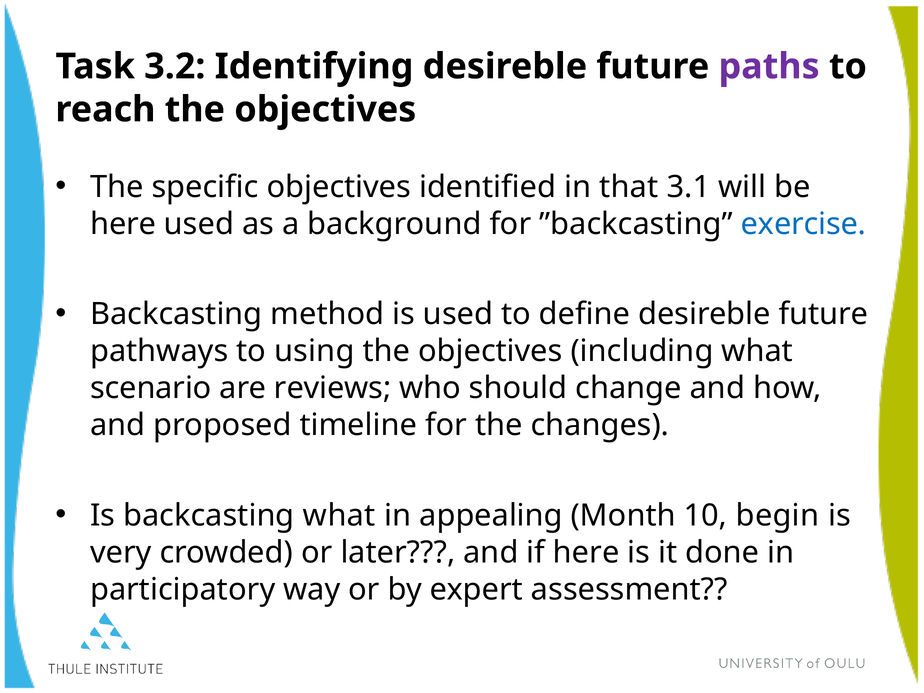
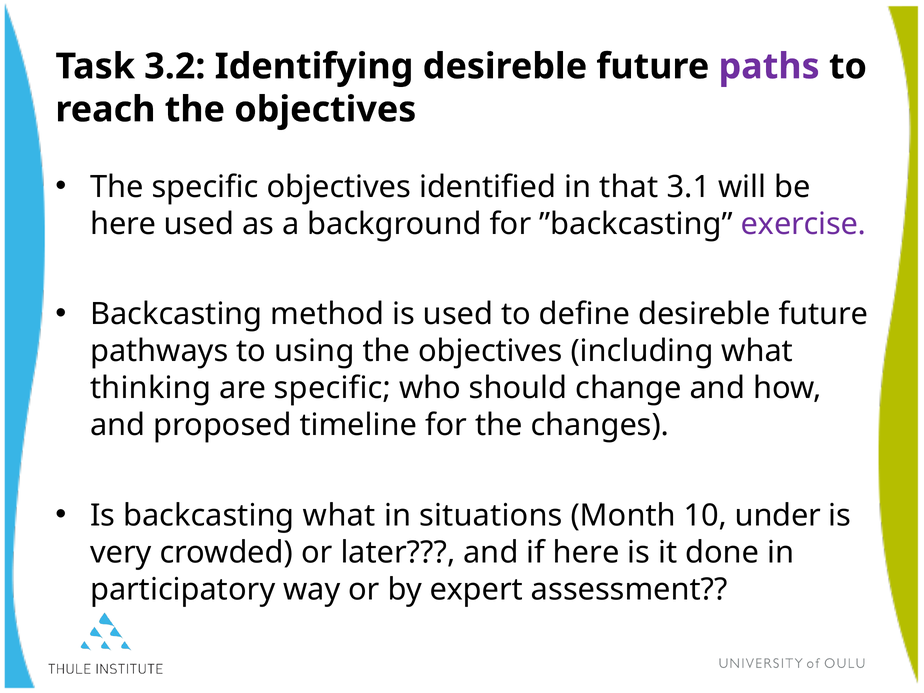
exercise colour: blue -> purple (803, 224)
scenario: scenario -> thinking (151, 388)
are reviews: reviews -> specific (332, 388)
appealing: appealing -> situations (491, 516)
begin: begin -> under (778, 516)
